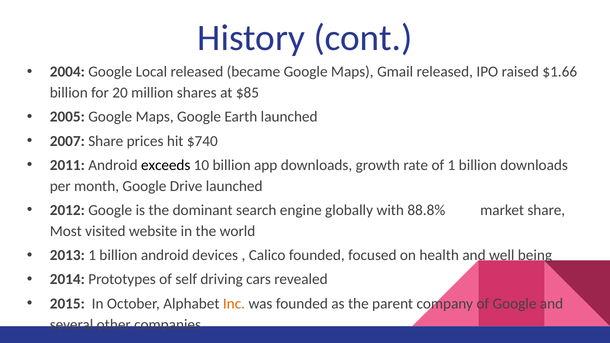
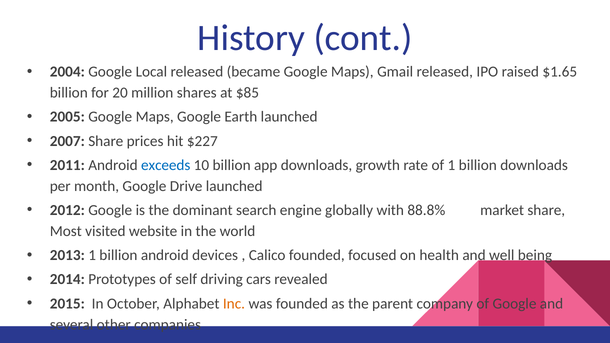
$1.66: $1.66 -> $1.65 (560, 72)
$740: $740 -> $227 (202, 141)
exceeds colour: black -> blue (166, 165)
